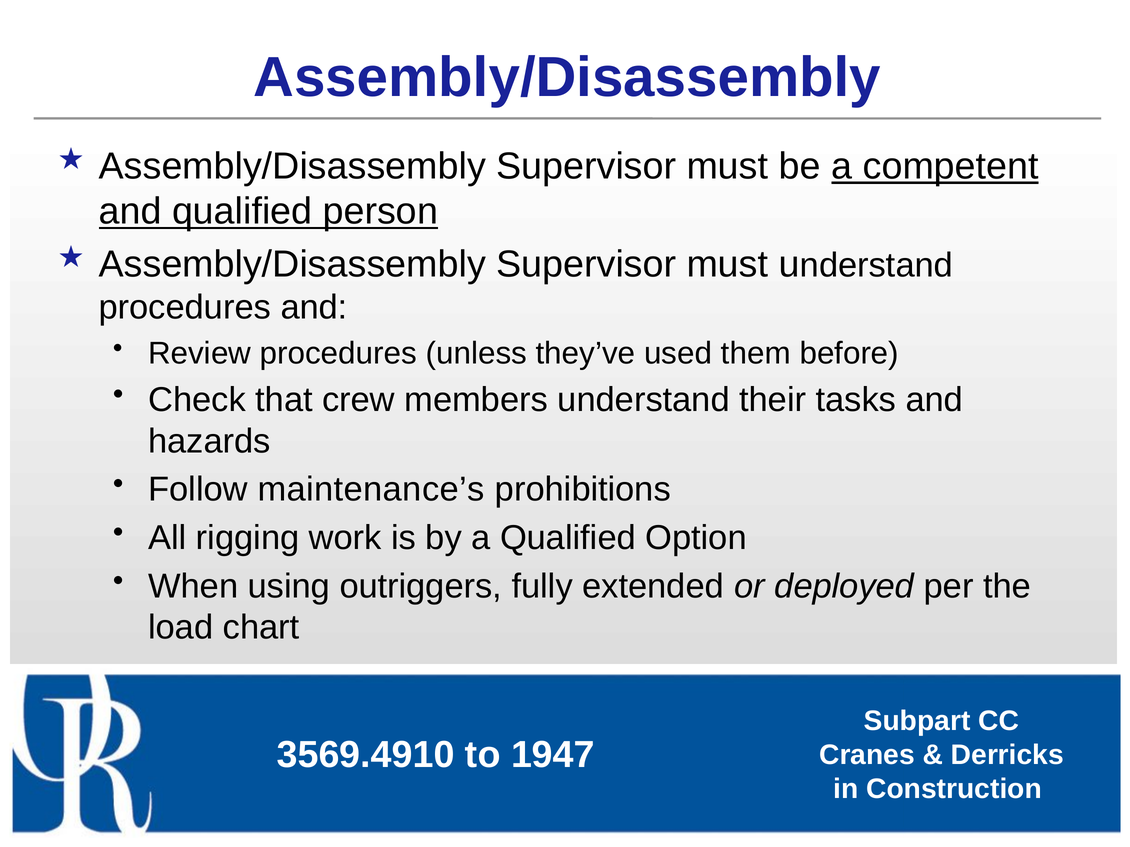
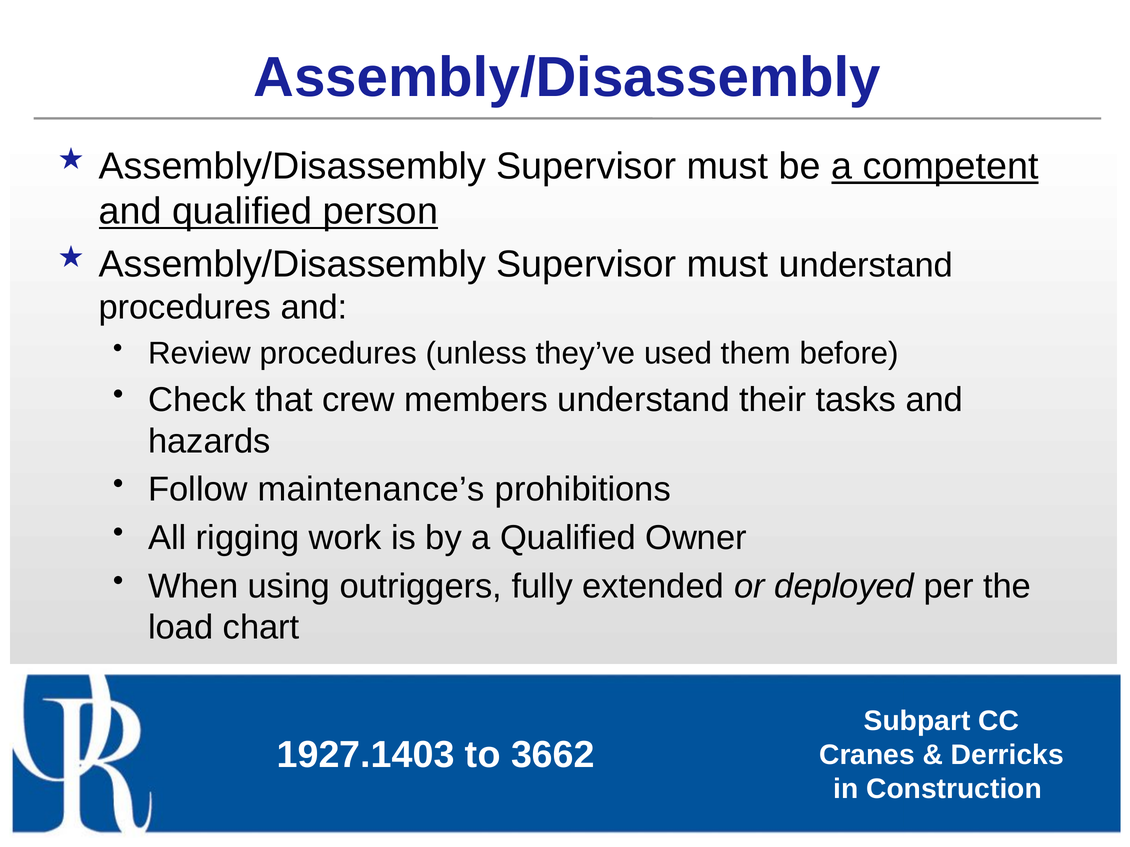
Option: Option -> Owner (696, 538)
3569.4910: 3569.4910 -> 1927.1403 (366, 755)
1947: 1947 -> 3662 (553, 755)
